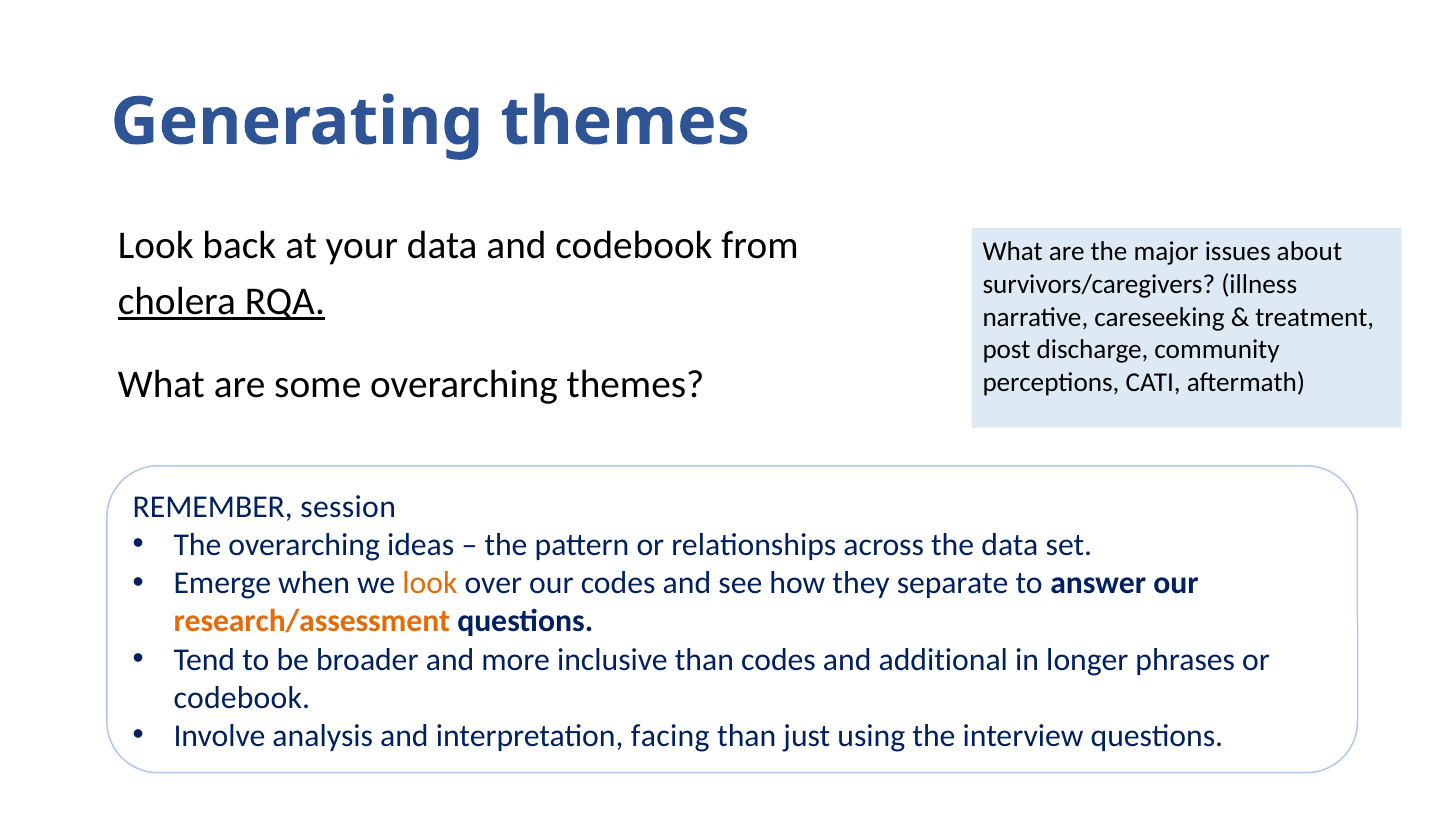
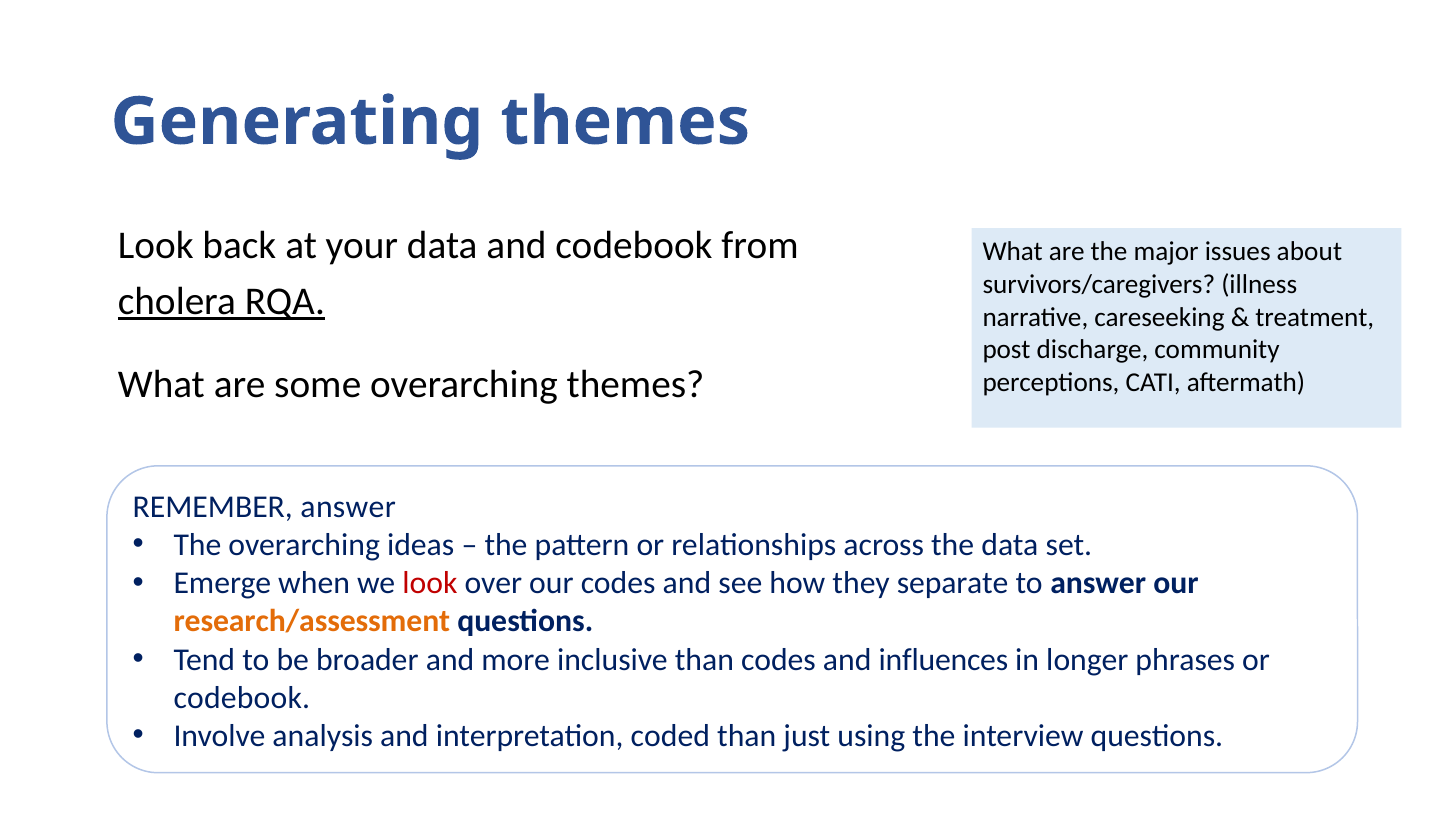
REMEMBER session: session -> answer (348, 507)
look colour: orange -> red (430, 583)
additional: additional -> influences (943, 659)
facing: facing -> coded (670, 735)
